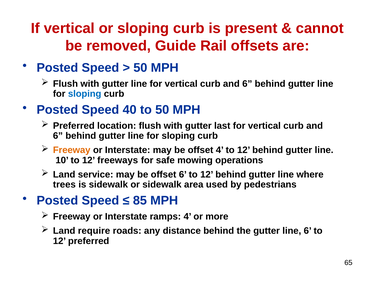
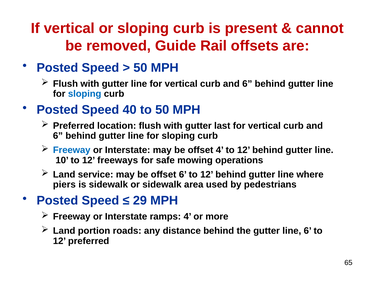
Freeway colour: orange -> blue (72, 150)
trees: trees -> piers (64, 185)
85: 85 -> 29 (140, 201)
require: require -> portion (94, 231)
